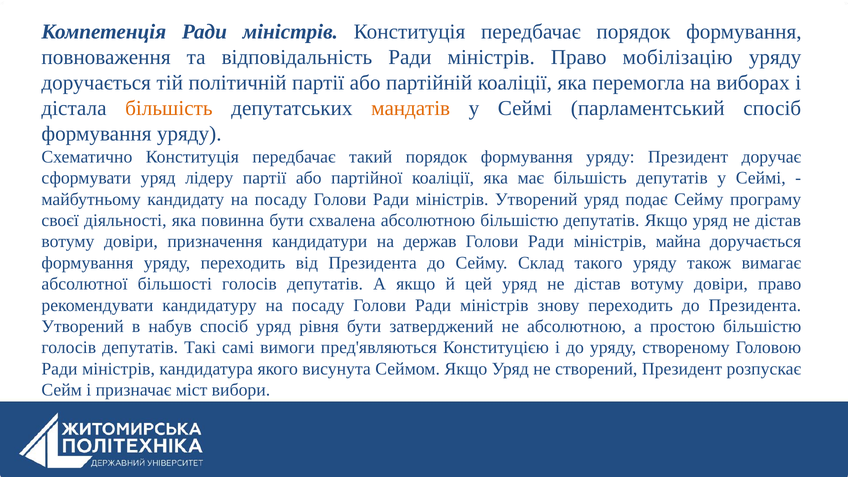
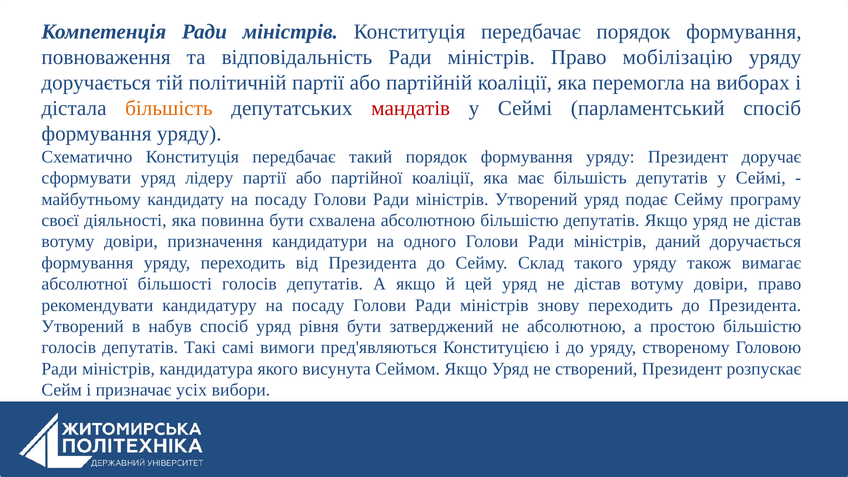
мандатів colour: orange -> red (411, 108)
держав: держав -> одного (430, 242)
майна: майна -> даний (678, 242)
міст: міст -> усіх (191, 390)
